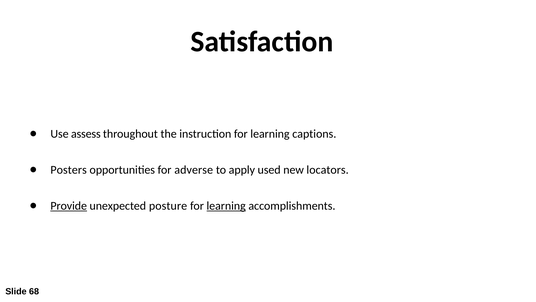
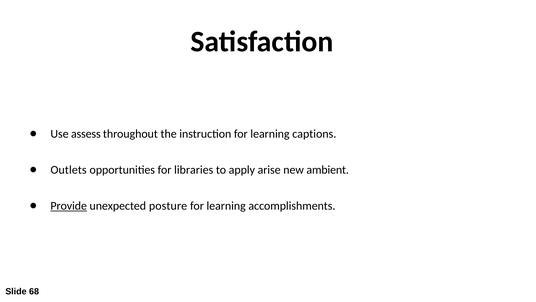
Posters: Posters -> Outlets (69, 170)
adverse: adverse -> libraries (194, 170)
used: used -> arise (269, 170)
locators: locators -> ambient (328, 170)
learning underline: present -> none (226, 206)
